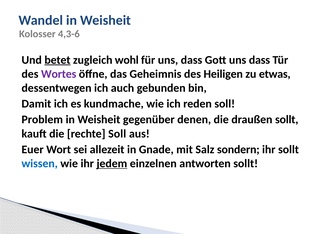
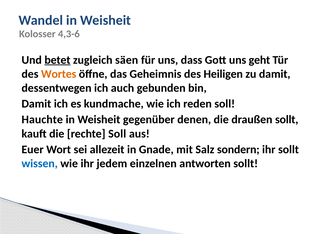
wohl: wohl -> säen (127, 60)
Gott uns dass: dass -> geht (259, 60)
Wortes colour: purple -> orange (59, 74)
zu etwas: etwas -> damit (275, 74)
Problem: Problem -> Hauchte (42, 120)
jedem underline: present -> none (112, 164)
